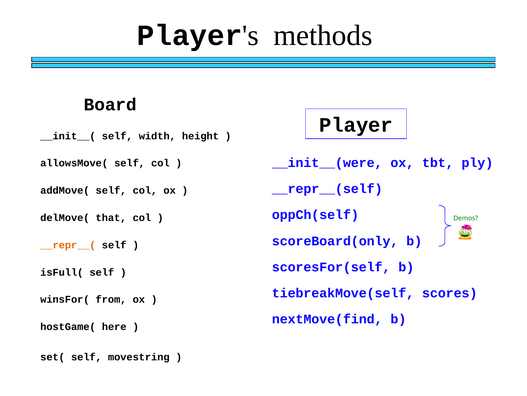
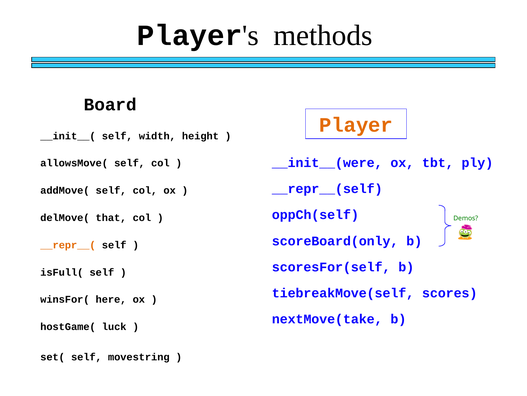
Player colour: black -> orange (356, 125)
from: from -> here (111, 299)
nextMove(find: nextMove(find -> nextMove(take (327, 319)
here: here -> luck (114, 326)
